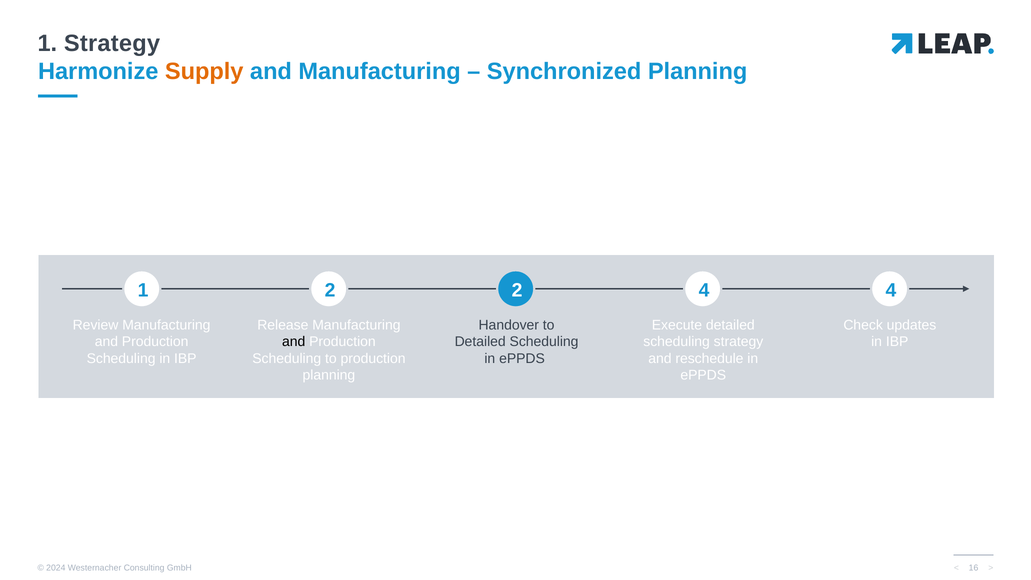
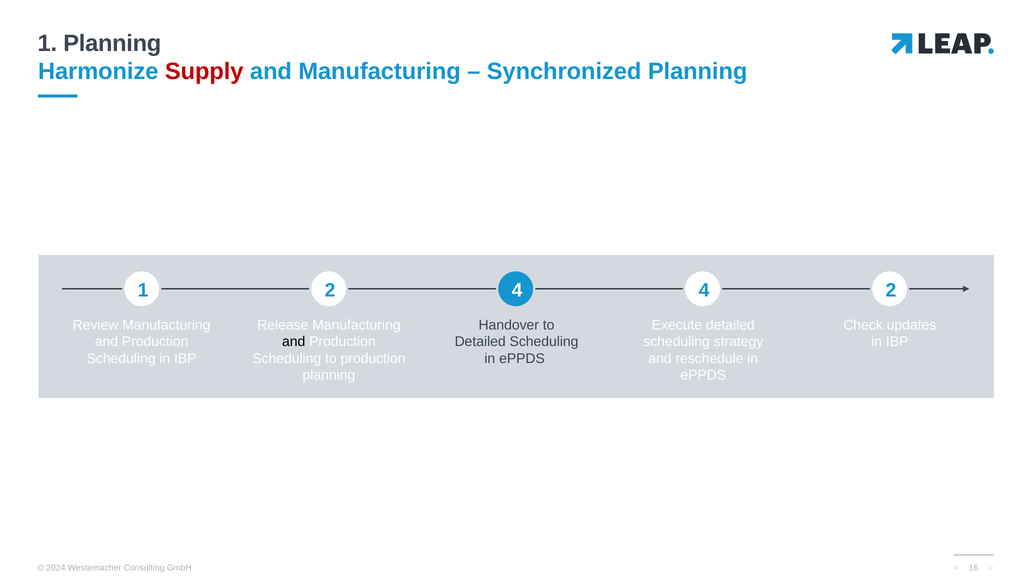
1 Strategy: Strategy -> Planning (112, 43)
Supply colour: orange -> red (204, 71)
2 2: 2 -> 4 (517, 290)
4 4: 4 -> 2 (891, 290)
